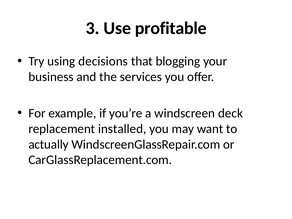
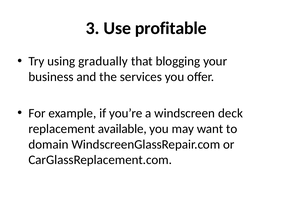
decisions: decisions -> gradually (103, 61)
installed: installed -> available (122, 129)
actually: actually -> domain (48, 144)
